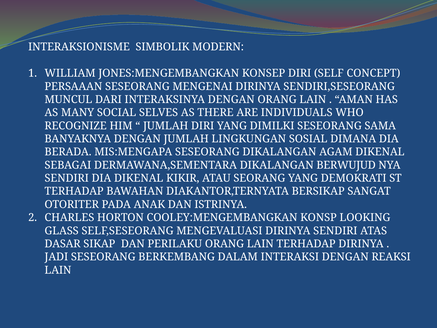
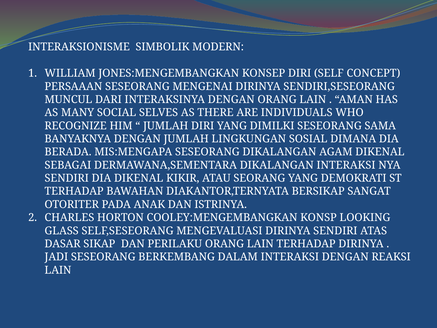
DIKALANGAN BERWUJUD: BERWUJUD -> INTERAKSI (346, 165)
